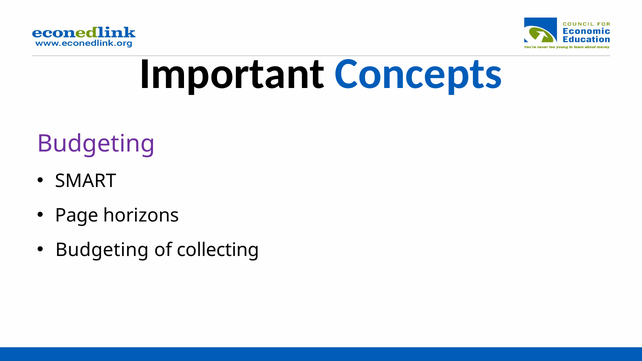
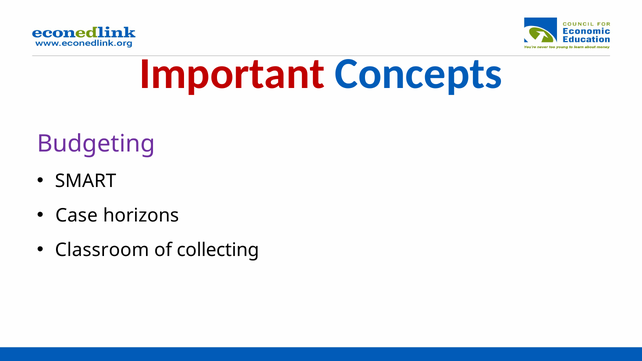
Important colour: black -> red (232, 74)
Page: Page -> Case (76, 216)
Budgeting: Budgeting -> Classroom (102, 250)
